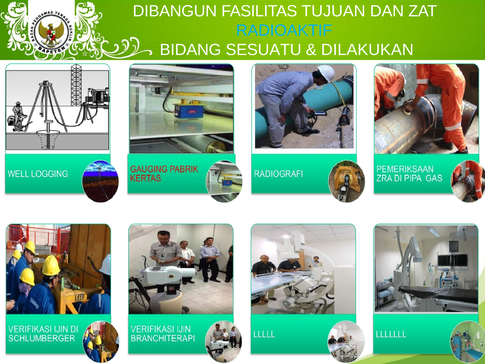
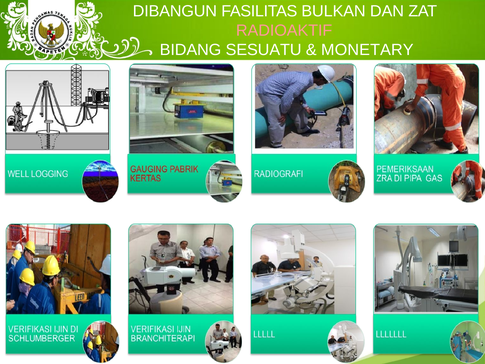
TUJUAN: TUJUAN -> BULKAN (334, 11)
RADIOAKTIF colour: light blue -> pink (284, 30)
DILAKUKAN: DILAKUKAN -> MONETARY (367, 50)
